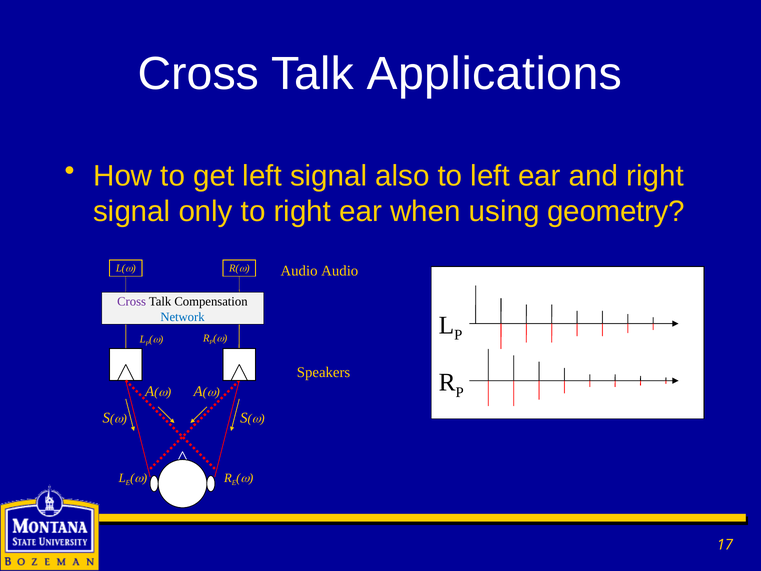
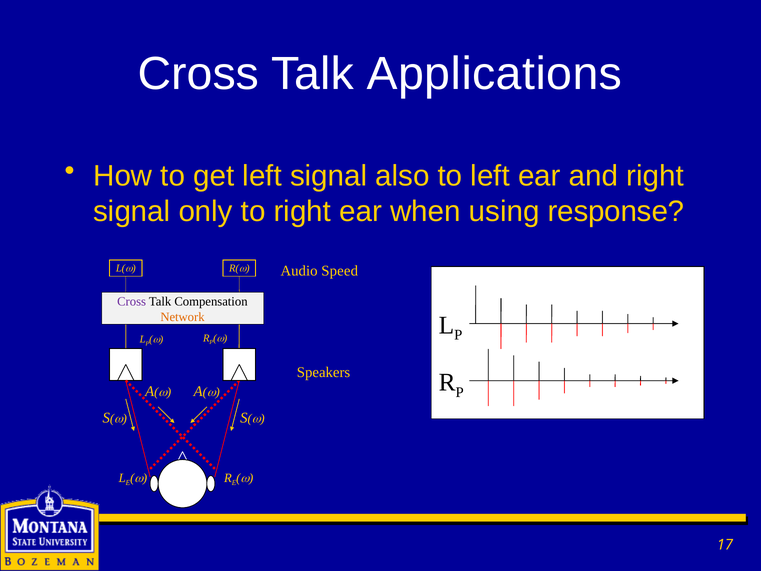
geometry: geometry -> response (616, 211)
Audio Audio: Audio -> Speed (340, 271)
Network colour: blue -> orange (182, 317)
